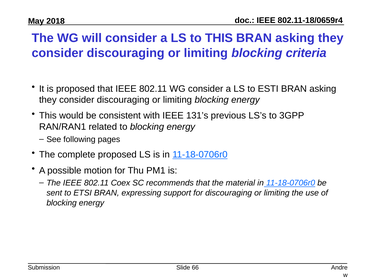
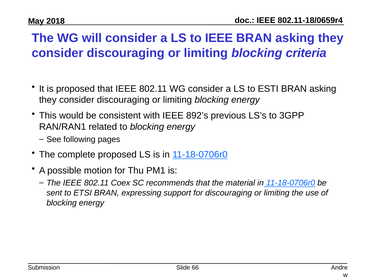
to THIS: THIS -> IEEE (219, 38)
131’s: 131’s -> 892’s (197, 116)
